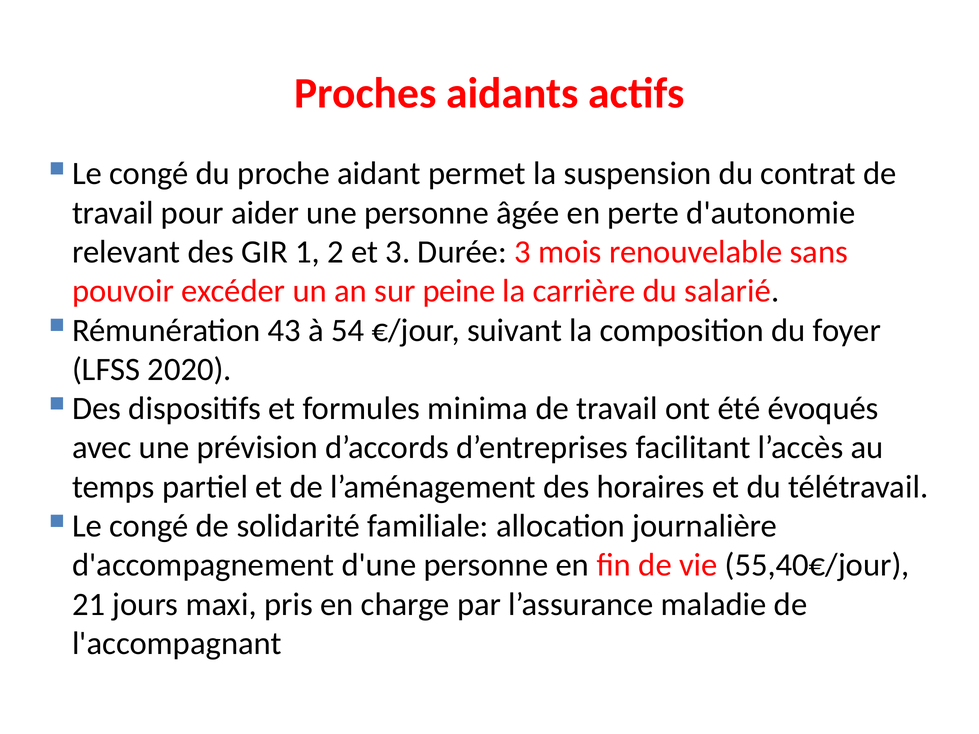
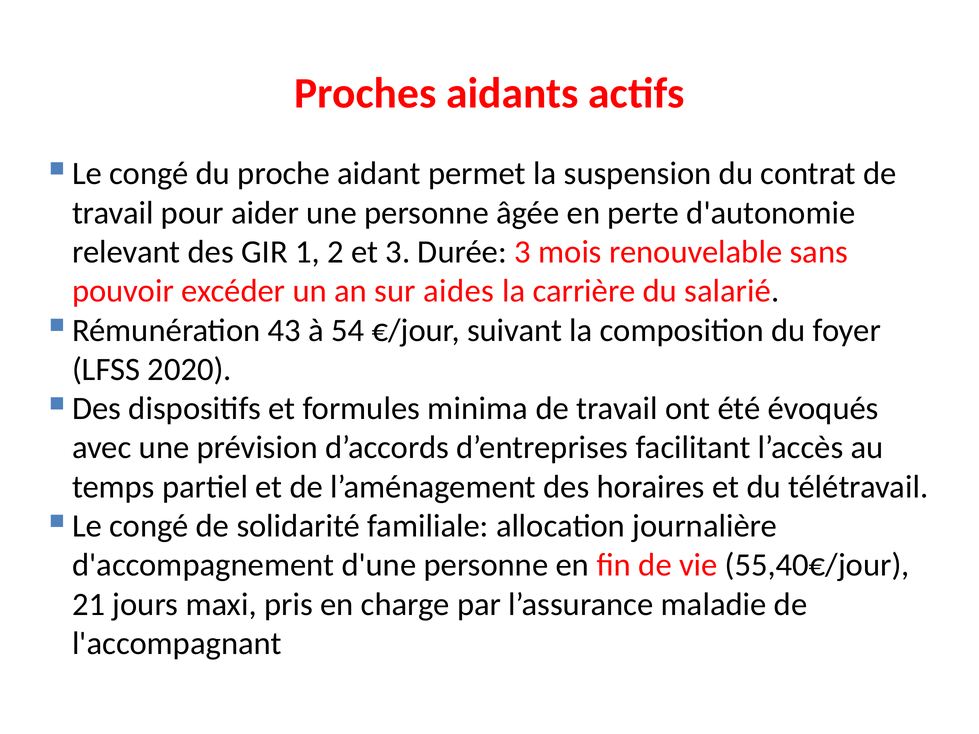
peine: peine -> aides (459, 291)
